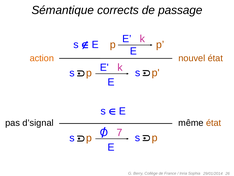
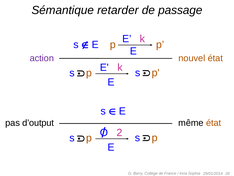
corrects: corrects -> retarder (118, 10)
action colour: orange -> purple (42, 58)
d’signal: d’signal -> d’output (38, 123)
7: 7 -> 2 (120, 132)
